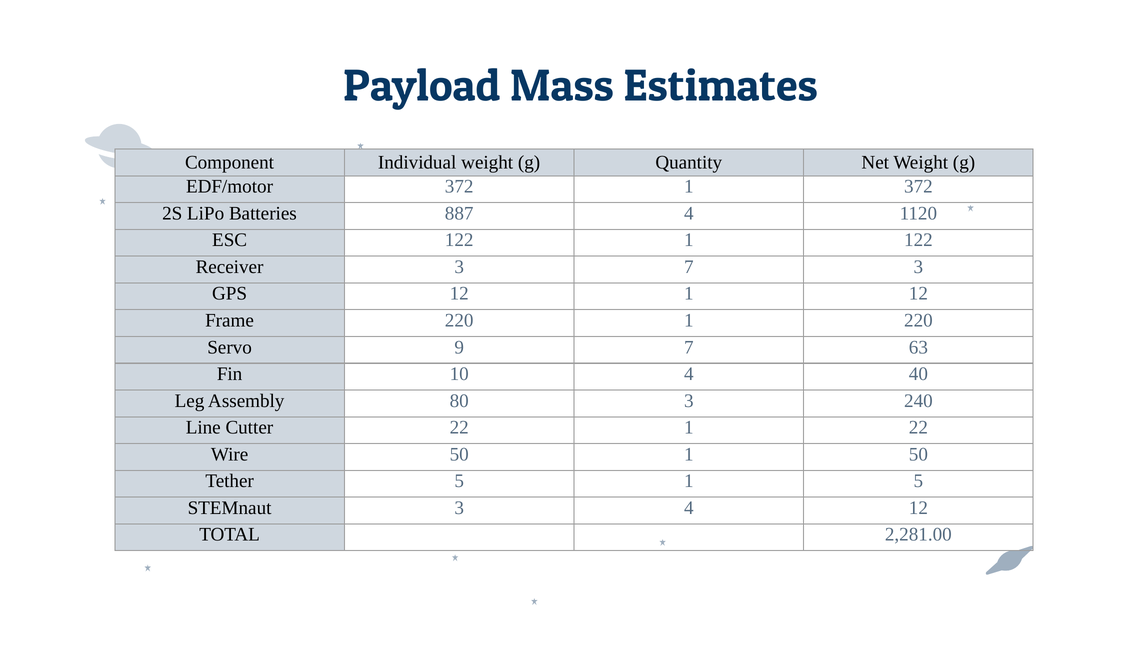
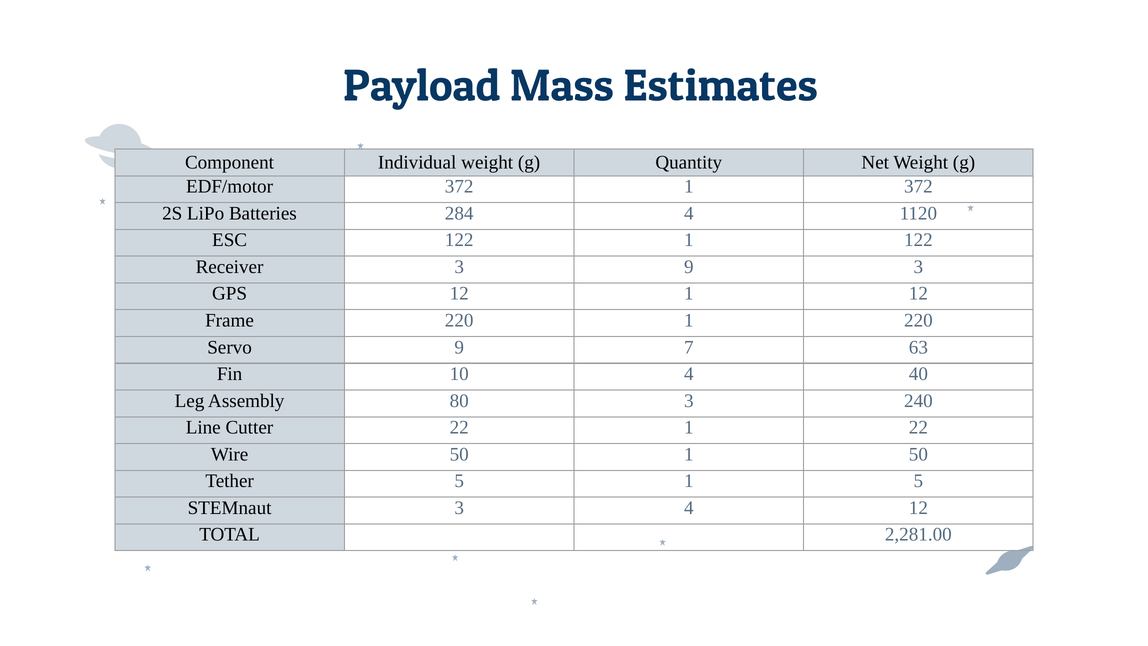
887: 887 -> 284 (459, 213)
3 7: 7 -> 9 (689, 267)
